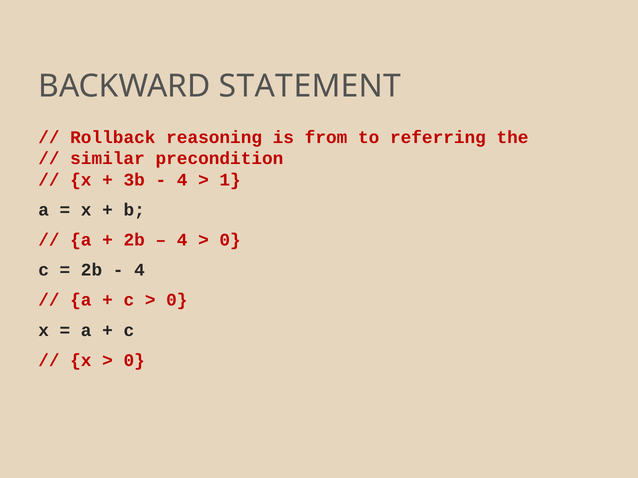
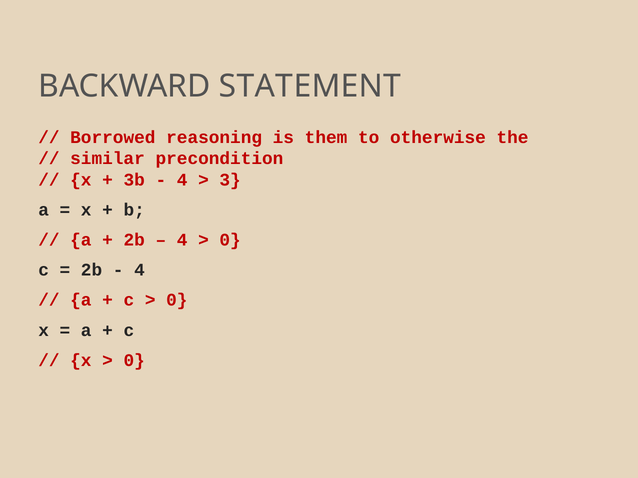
Rollback: Rollback -> Borrowed (113, 137)
from: from -> them (326, 137)
referring: referring -> otherwise (438, 137)
1: 1 -> 3 (230, 180)
